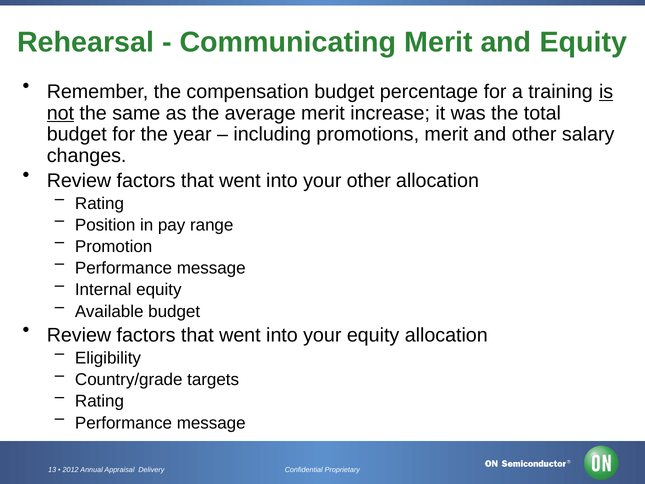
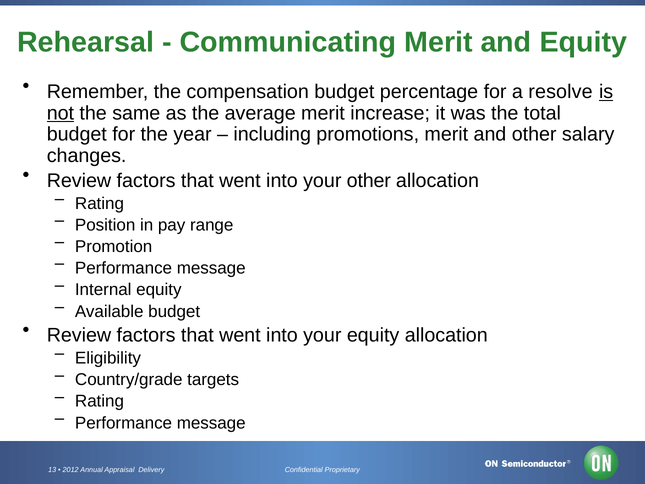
training: training -> resolve (560, 92)
